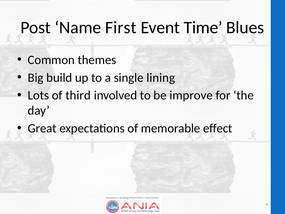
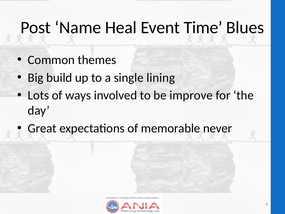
First: First -> Heal (121, 28)
third: third -> ways (78, 95)
effect: effect -> never (218, 128)
